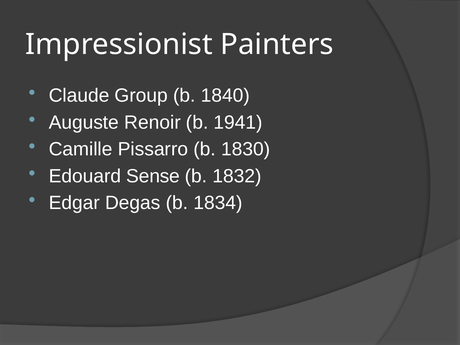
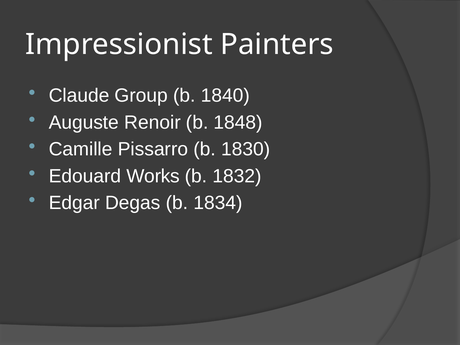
1941: 1941 -> 1848 (238, 122)
Sense: Sense -> Works (153, 176)
